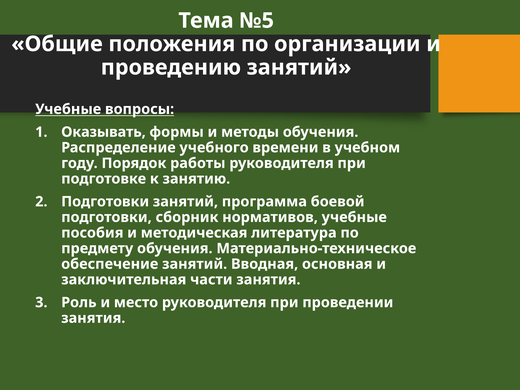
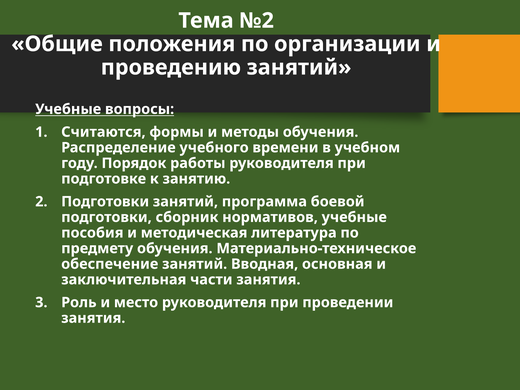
№5: №5 -> №2 (257, 21)
Оказывать: Оказывать -> Считаются (103, 132)
